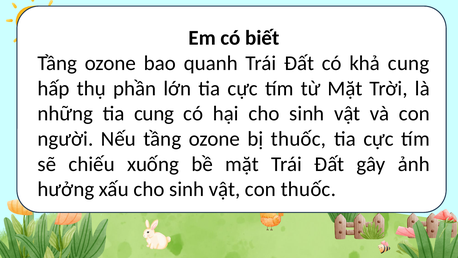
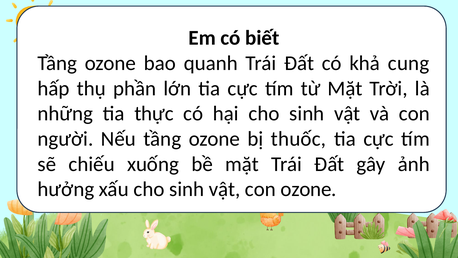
tia cung: cung -> thực (154, 113)
con thuốc: thuốc -> ozone (309, 189)
